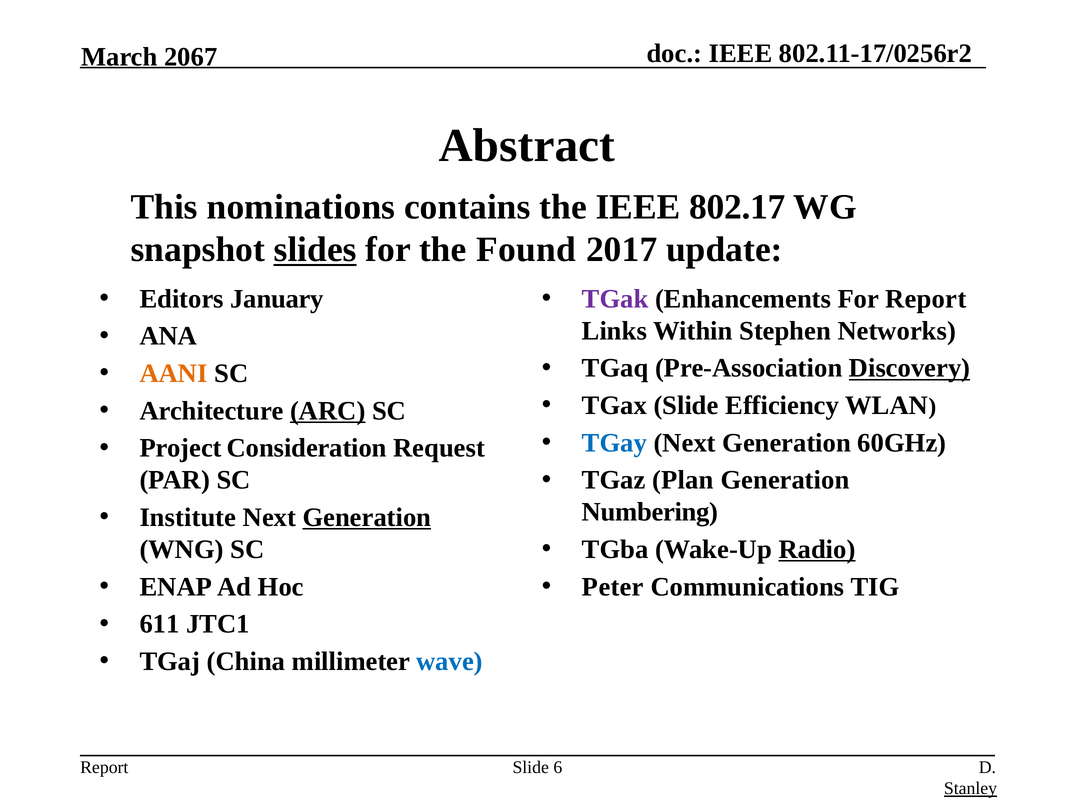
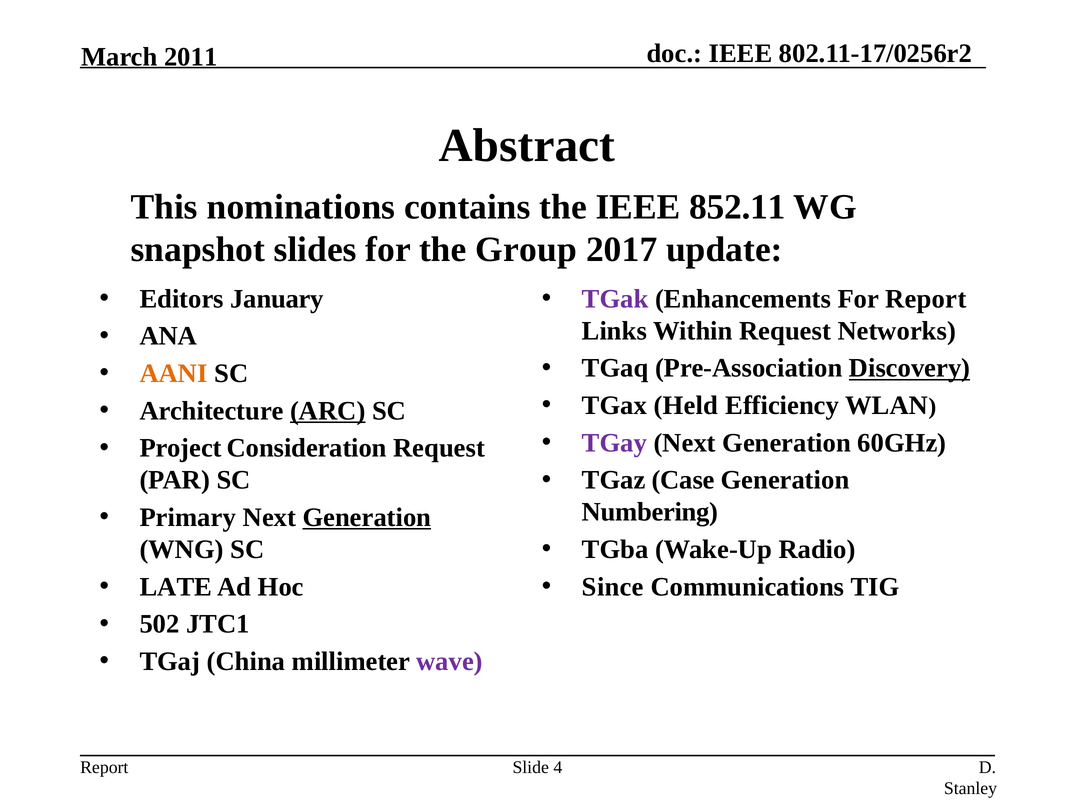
2067: 2067 -> 2011 (191, 57)
802.17: 802.17 -> 852.11 (737, 207)
slides underline: present -> none (315, 249)
Found: Found -> Group (526, 249)
Within Stephen: Stephen -> Request (785, 331)
TGax Slide: Slide -> Held (686, 405)
TGay colour: blue -> purple (614, 443)
Plan: Plan -> Case (683, 480)
Institute: Institute -> Primary (188, 517)
Radio underline: present -> none (817, 549)
ENAP: ENAP -> LATE (176, 586)
Peter: Peter -> Since (613, 586)
611: 611 -> 502 (160, 624)
wave colour: blue -> purple (450, 661)
6: 6 -> 4 (558, 767)
Stanley underline: present -> none (971, 788)
